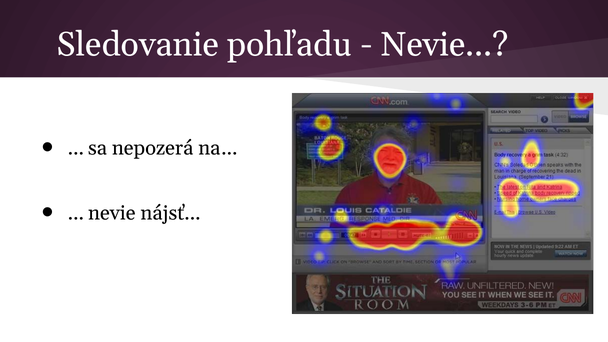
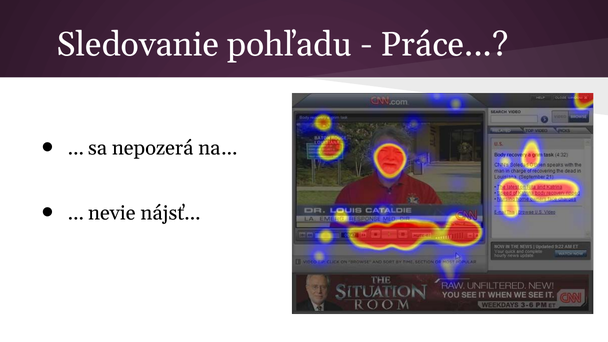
Nevie: Nevie -> Práce (444, 45)
